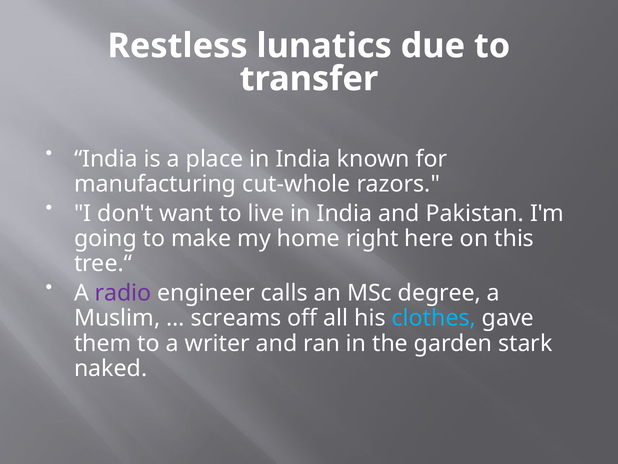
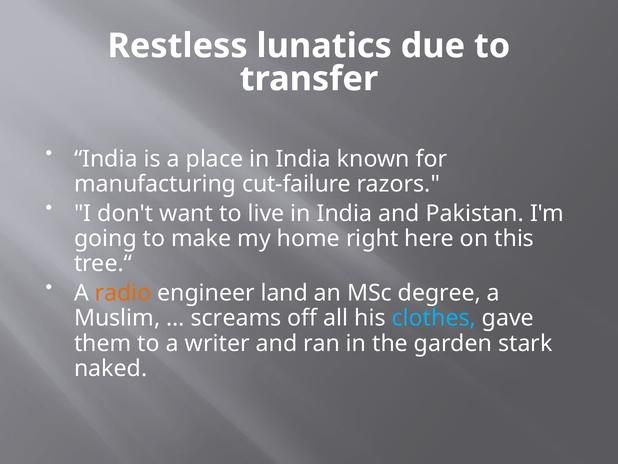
cut-whole: cut-whole -> cut-failure (297, 184)
radio colour: purple -> orange (123, 293)
calls: calls -> land (284, 293)
